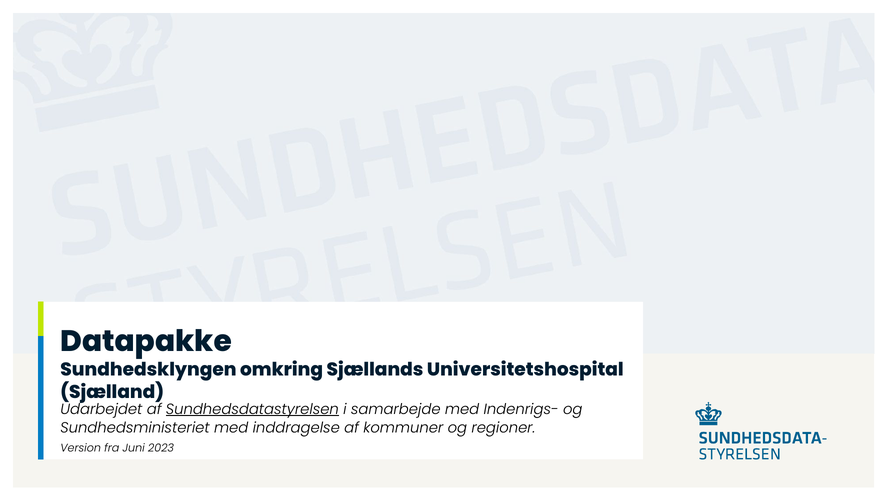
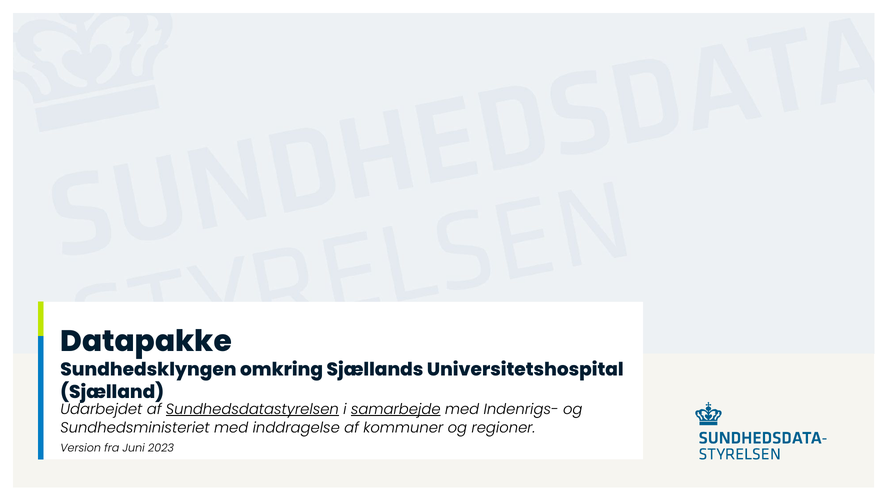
samarbejde underline: none -> present (396, 409)
